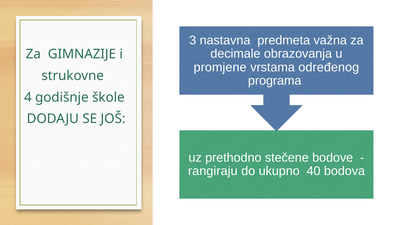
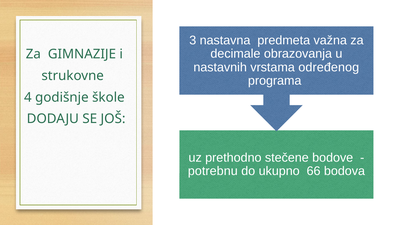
promjene: promjene -> nastavnih (220, 67)
rangiraju: rangiraju -> potrebnu (213, 171)
40: 40 -> 66 (314, 171)
